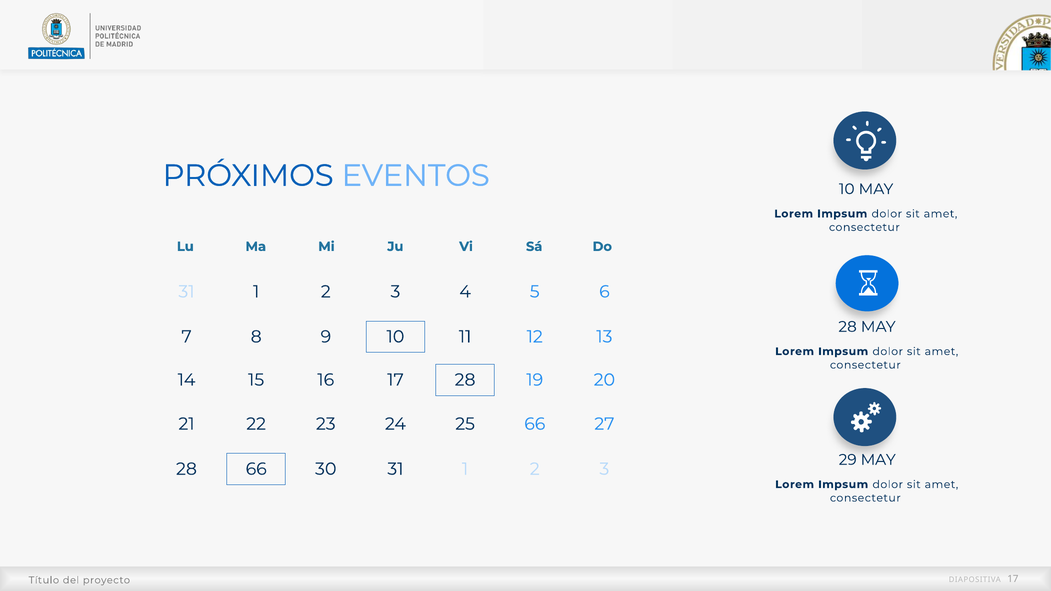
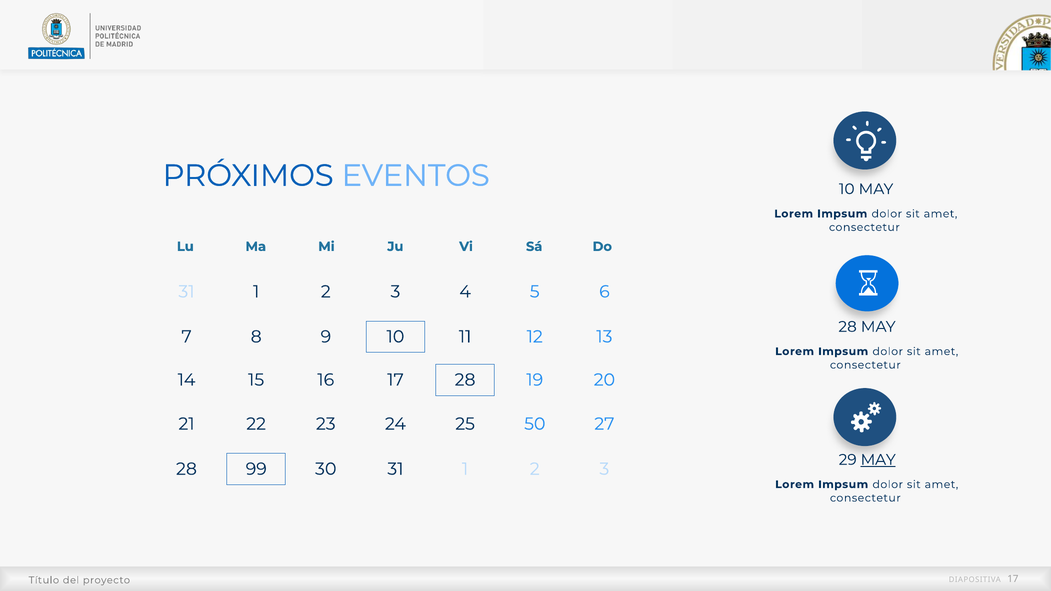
25 66: 66 -> 50 (535, 424)
MAY underline: none -> present (878, 460)
28 66: 66 -> 99 (256, 469)
